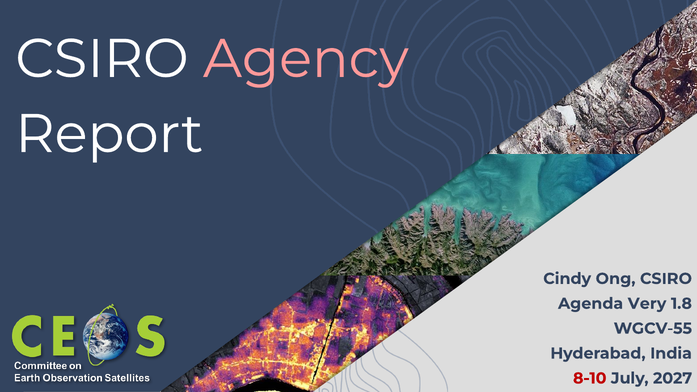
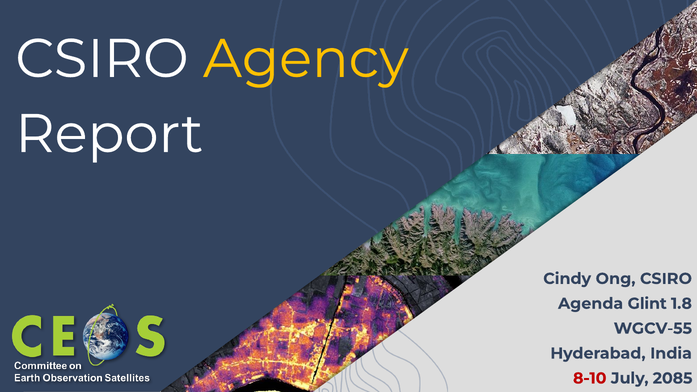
Agency colour: pink -> yellow (306, 59)
Very: Very -> Glint (647, 304)
2027: 2027 -> 2085 (673, 378)
